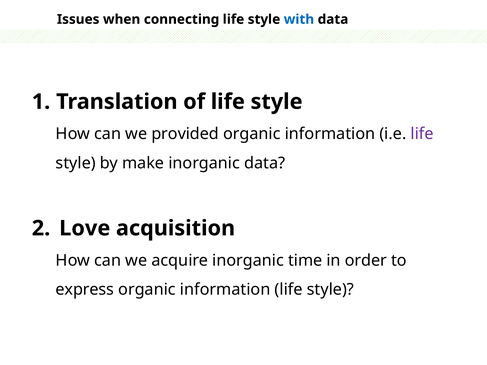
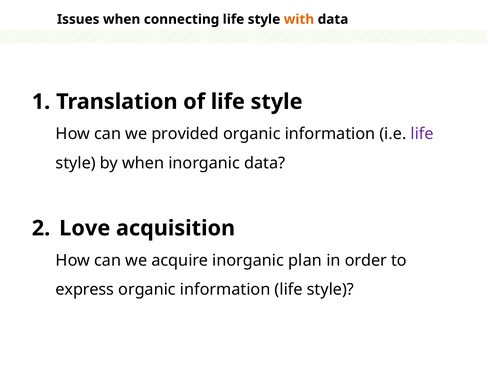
with colour: blue -> orange (299, 19)
by make: make -> when (143, 163)
time: time -> plan (305, 260)
